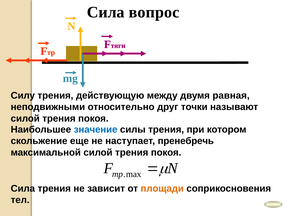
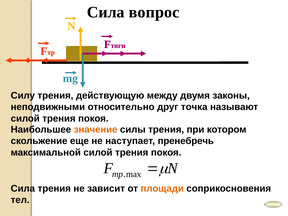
равная: равная -> законы (231, 95)
точки: точки -> точка (194, 107)
значение colour: blue -> orange (96, 129)
